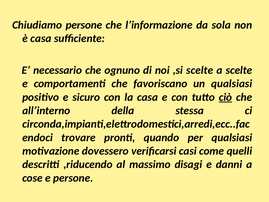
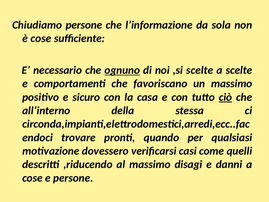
è casa: casa -> cose (41, 38)
ognuno underline: none -> present (122, 70)
un qualsiasi: qualsiasi -> massimo (232, 84)
